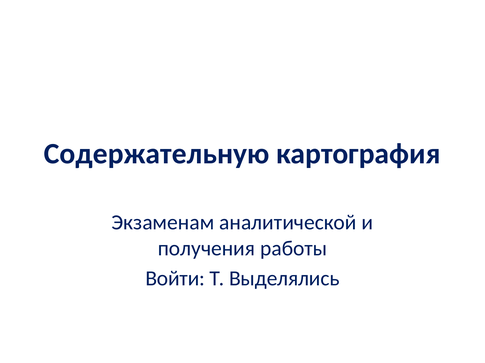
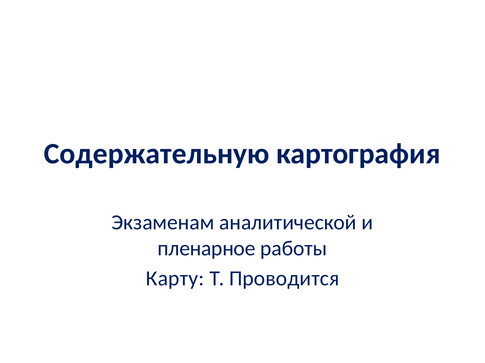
получения: получения -> пленарное (207, 249)
Войти: Войти -> Карту (175, 279)
Выделялись: Выделялись -> Проводится (284, 279)
